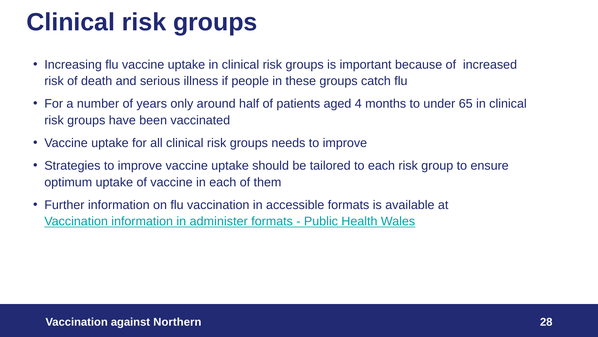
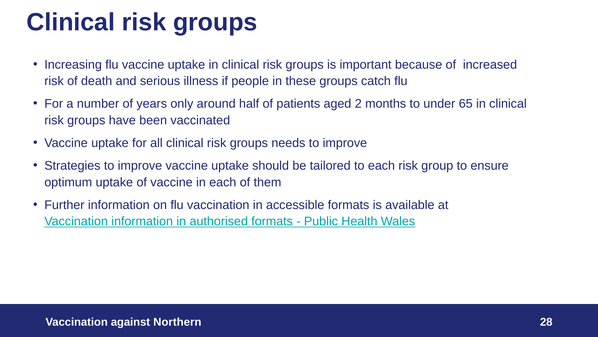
4: 4 -> 2 (358, 104)
administer: administer -> authorised (219, 221)
